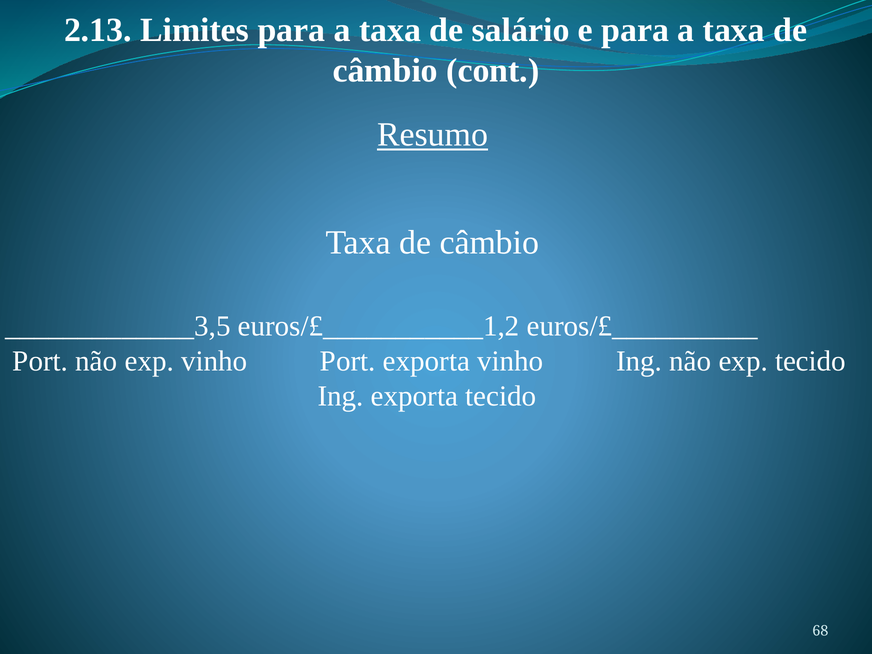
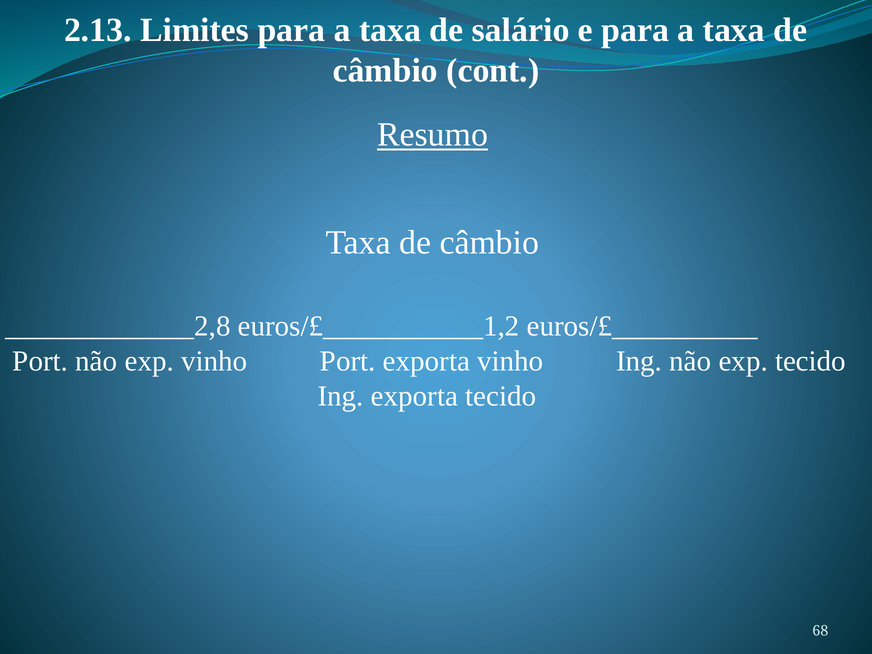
_____________3,5: _____________3,5 -> _____________2,8 (118, 326)
